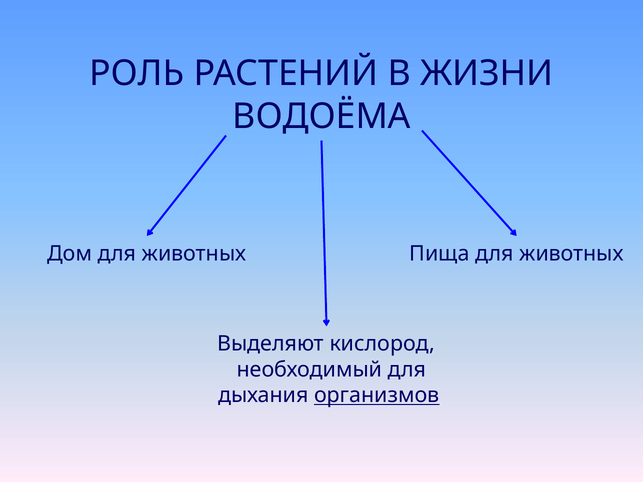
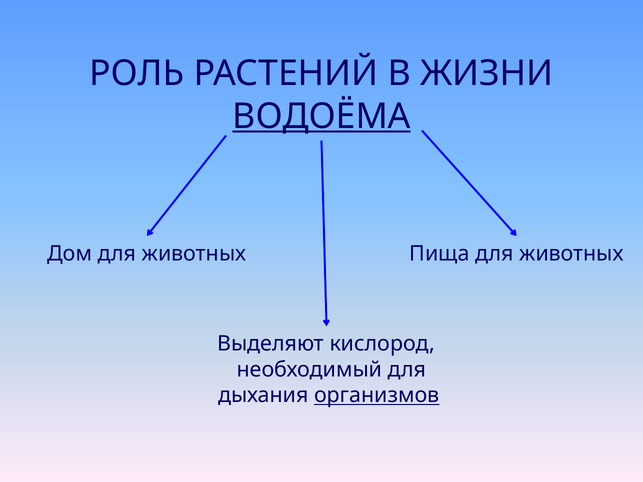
ВОДОЁМА underline: none -> present (322, 116)
